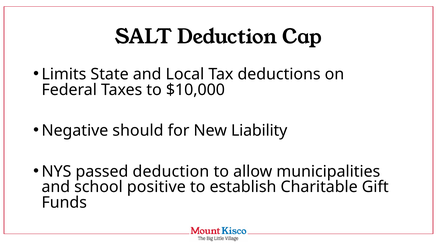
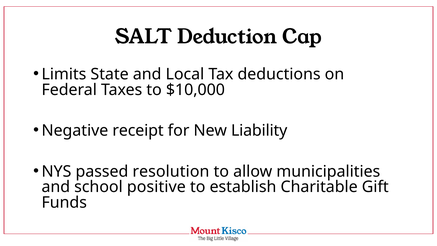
should: should -> receipt (138, 131)
passed deduction: deduction -> resolution (171, 171)
